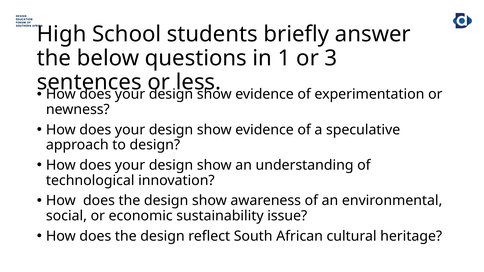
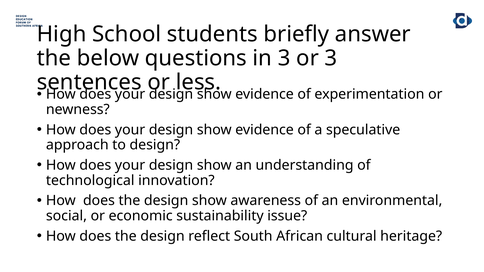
in 1: 1 -> 3 (284, 58)
